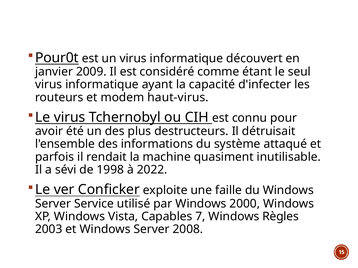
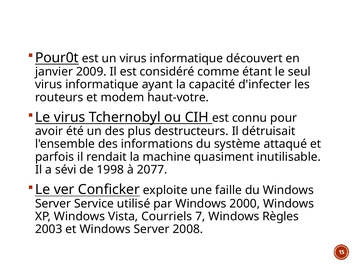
haut-virus: haut-virus -> haut-votre (178, 98)
2022: 2022 -> 2077 (152, 170)
Capables: Capables -> Courriels (167, 217)
